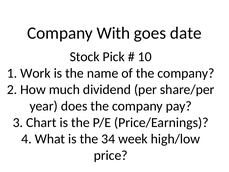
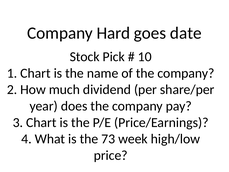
With: With -> Hard (113, 33)
1 Work: Work -> Chart (35, 73)
34: 34 -> 73 (108, 139)
